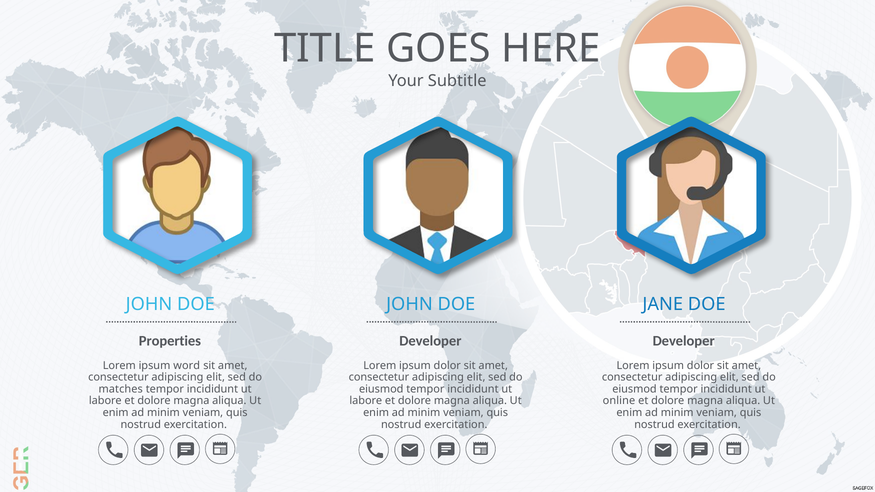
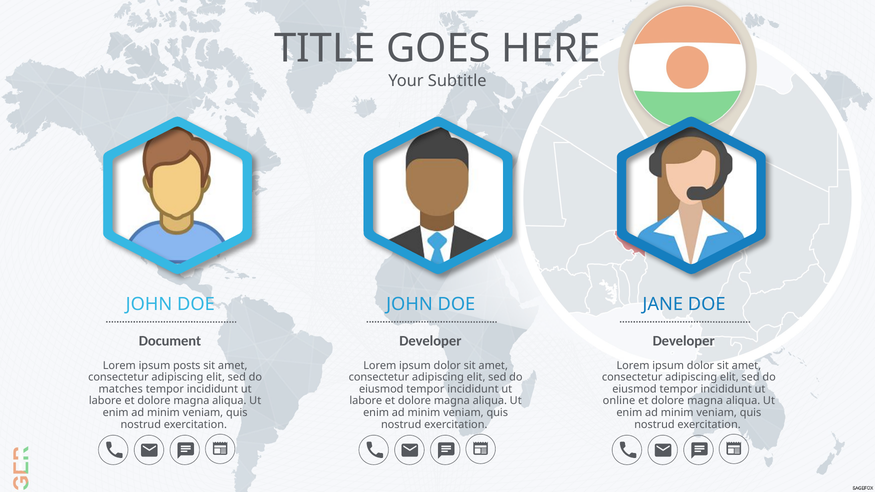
Properties: Properties -> Document (170, 341)
word: word -> posts (187, 366)
